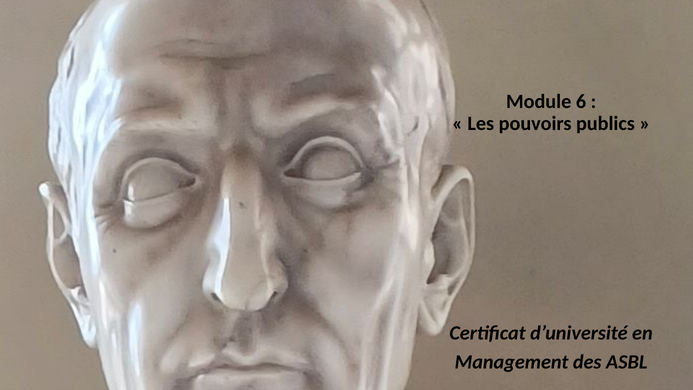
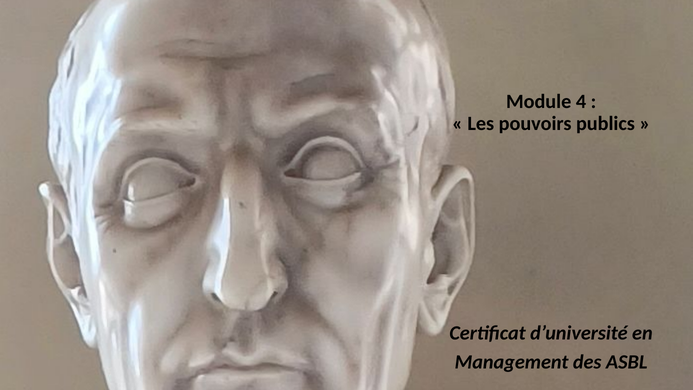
6: 6 -> 4 (581, 102)
